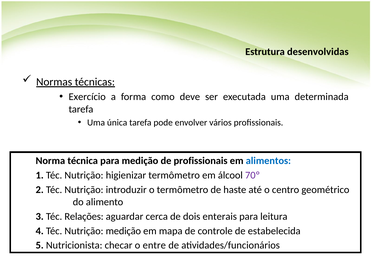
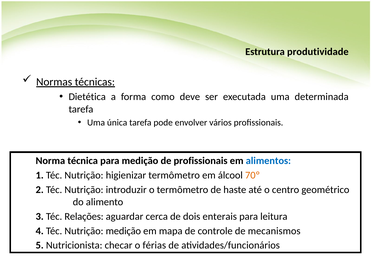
desenvolvidas: desenvolvidas -> produtividade (318, 52)
Exercício: Exercício -> Dietética (87, 97)
70º colour: purple -> orange (253, 175)
estabelecida: estabelecida -> mecanismos (274, 231)
entre: entre -> férias (154, 246)
